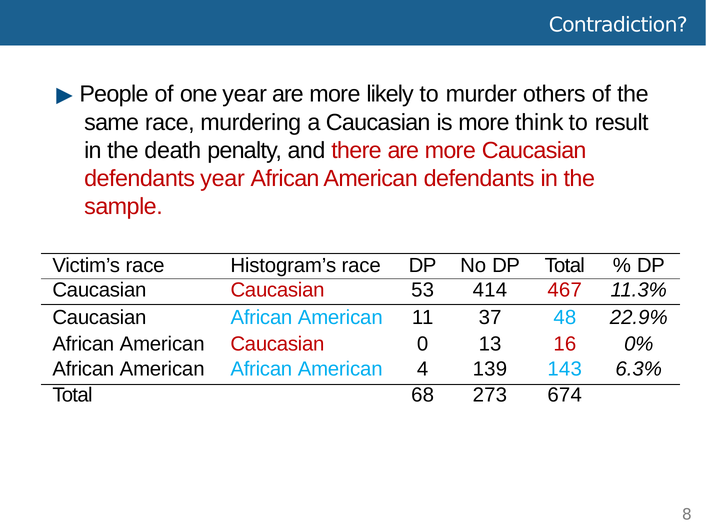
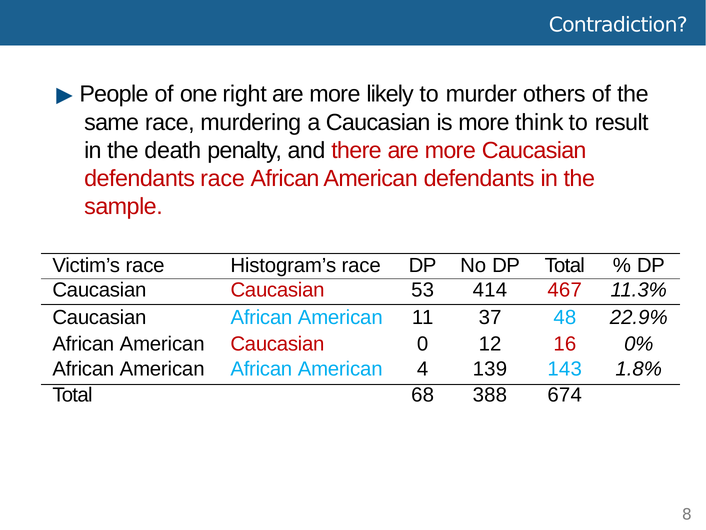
one year: year -> right (245, 94)
defendants year: year -> race (223, 178)
13: 13 -> 12 (490, 344)
6.3%: 6.3% -> 1.8% (639, 369)
273: 273 -> 388 (490, 395)
